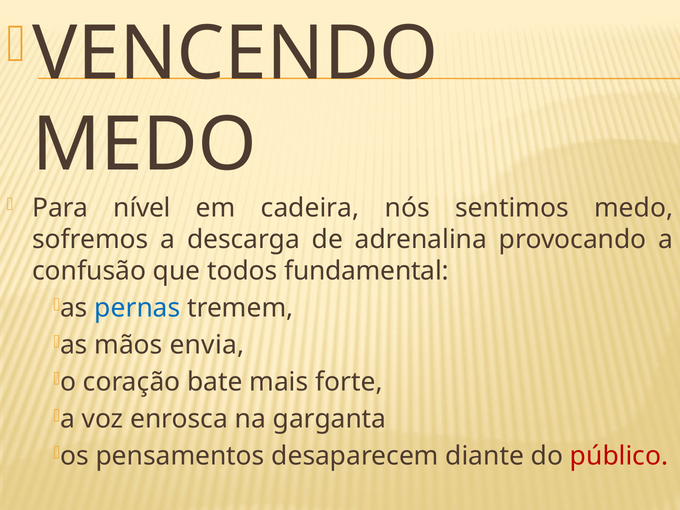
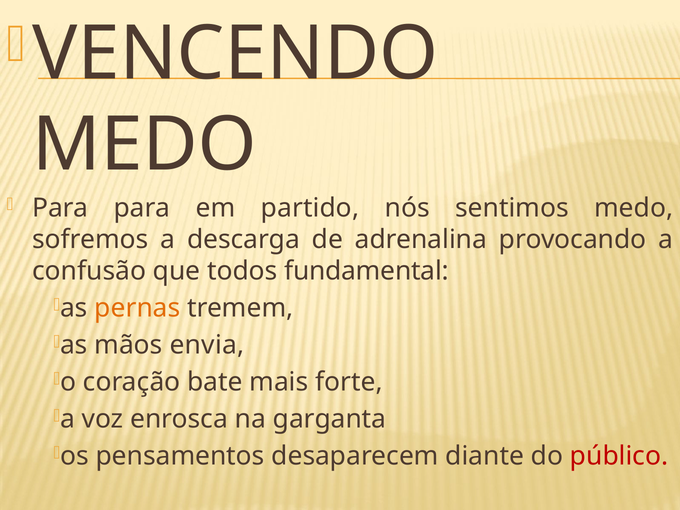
Para nível: nível -> para (142, 208)
cadeira: cadeira -> partido (310, 208)
pernas colour: blue -> orange (137, 308)
